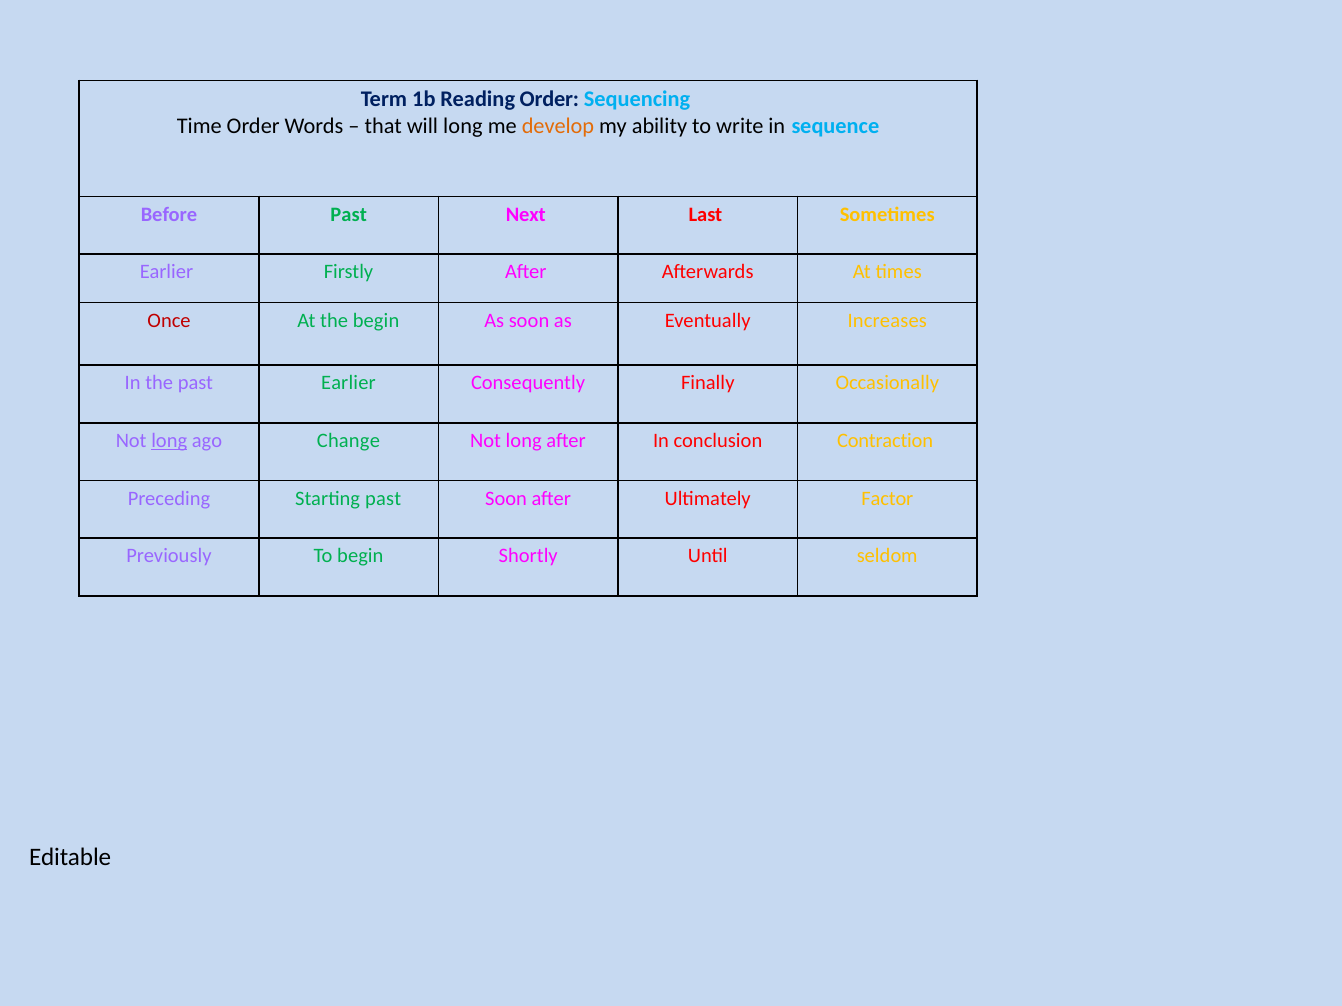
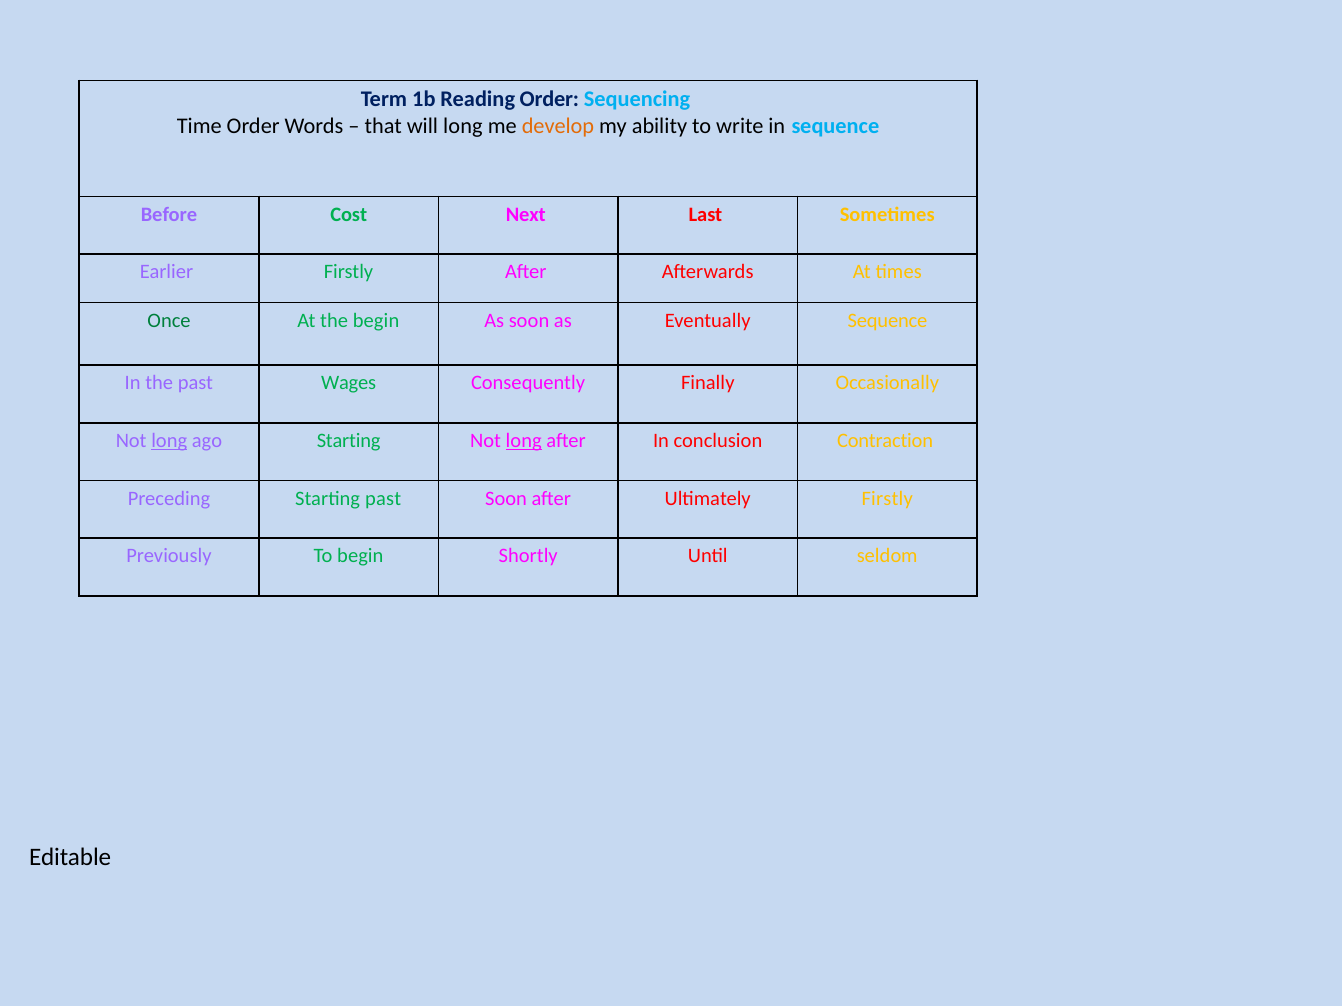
Before Past: Past -> Cost (349, 214)
Once colour: red -> green (169, 320)
Eventually Increases: Increases -> Sequence (887, 320)
past Earlier: Earlier -> Wages (349, 383)
ago Change: Change -> Starting (349, 441)
long underline: none -> present (524, 441)
Ultimately Factor: Factor -> Firstly (887, 499)
